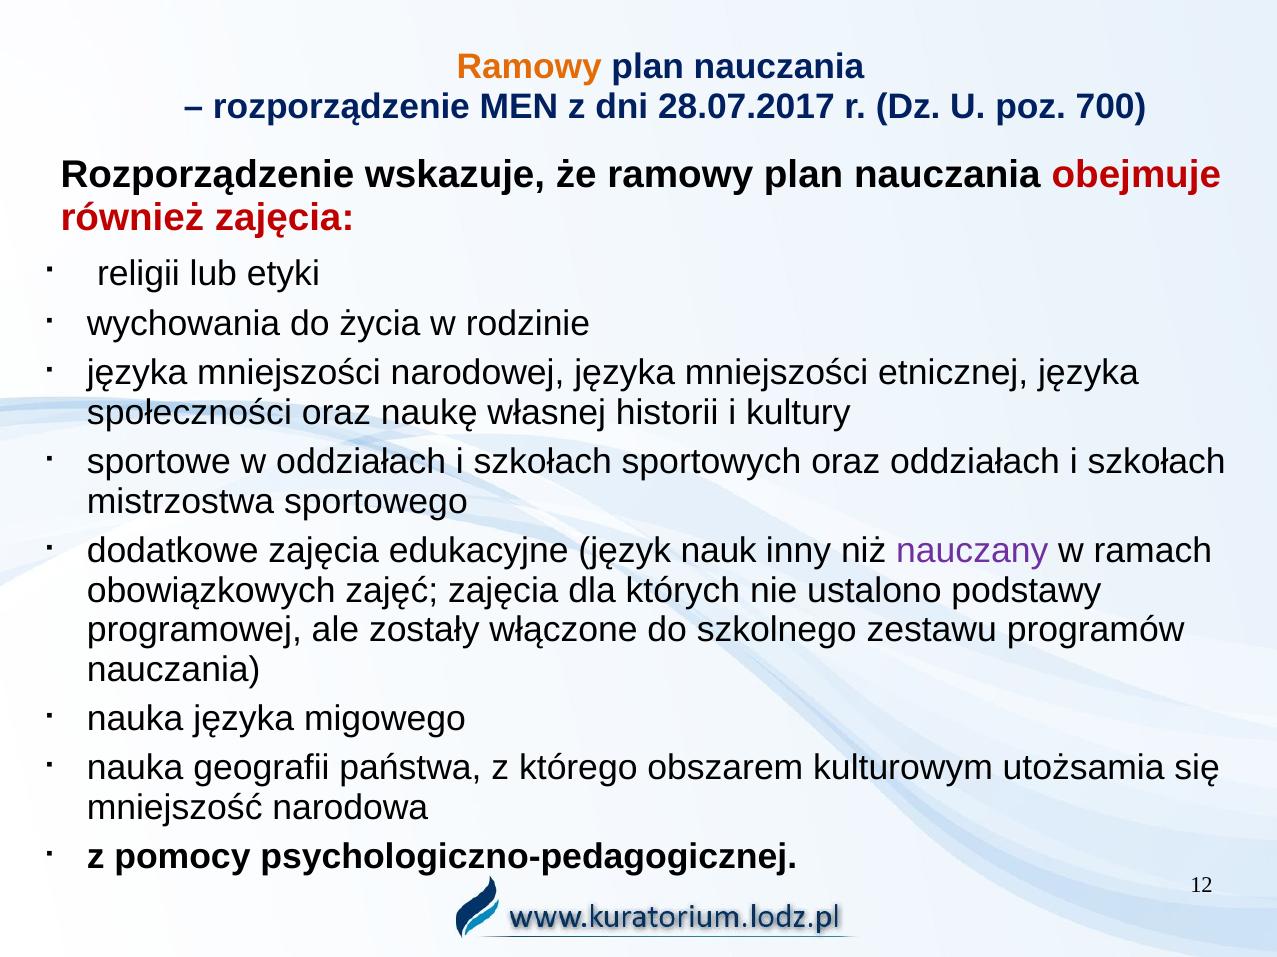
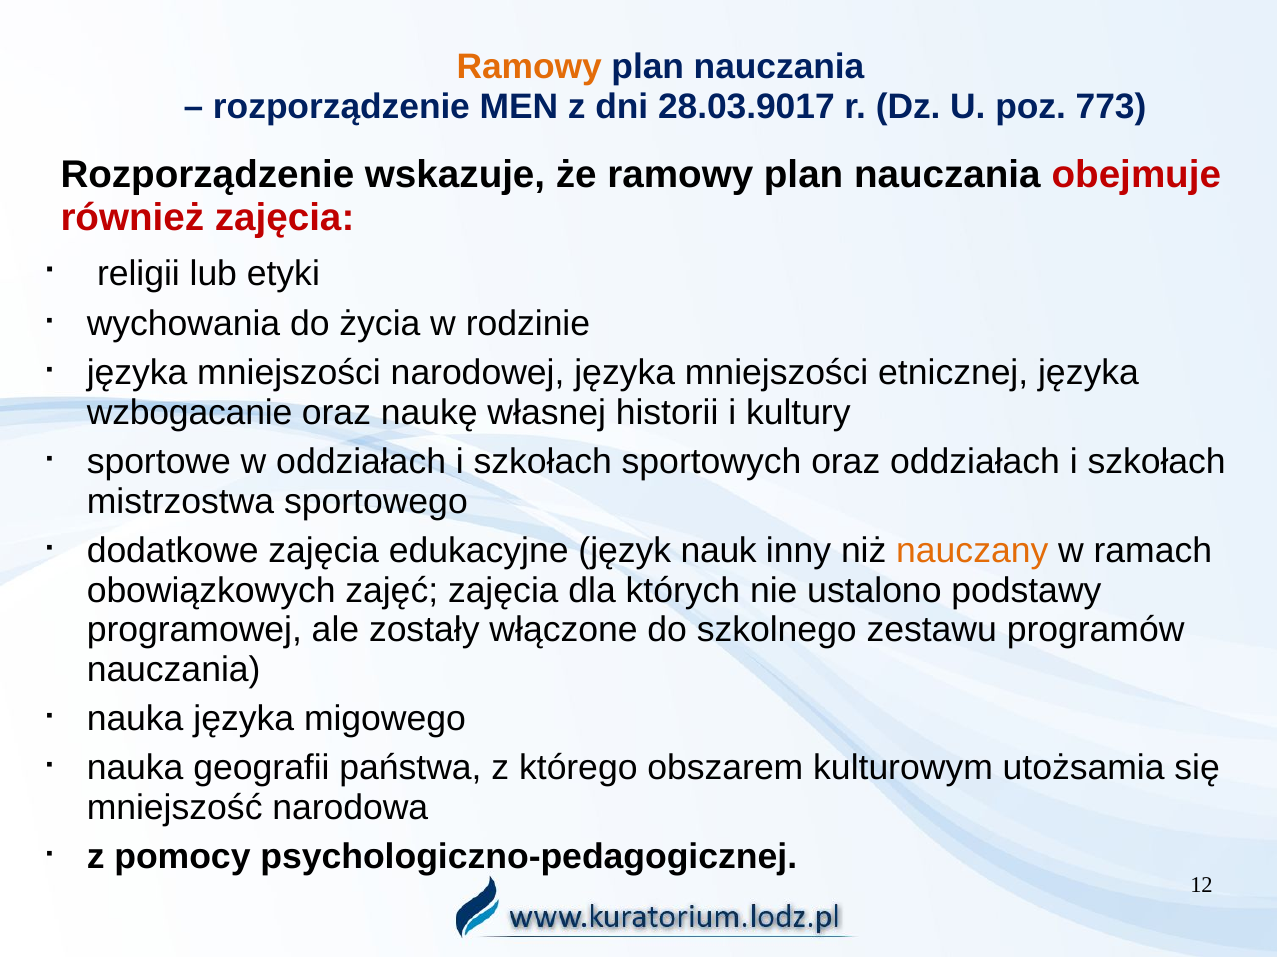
28.07.2017: 28.07.2017 -> 28.03.9017 (746, 107)
700: 700 -> 773 (1111, 107)
społeczności: społeczności -> wzbogacanie (190, 413)
nauczany colour: purple -> orange (972, 551)
